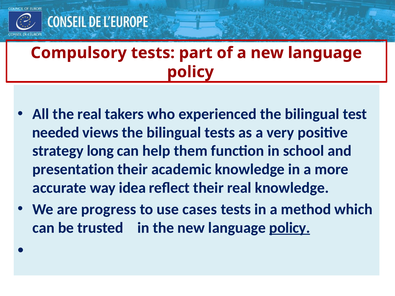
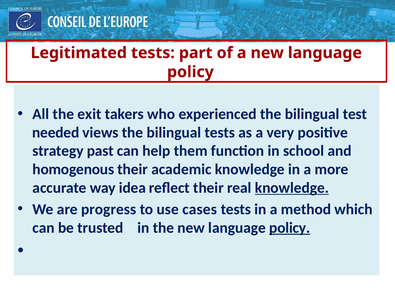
Compulsory: Compulsory -> Legitimated (79, 53)
the real: real -> exit (89, 114)
long: long -> past (100, 151)
presentation: presentation -> homogenous (73, 169)
knowledge underline: none -> present (292, 188)
